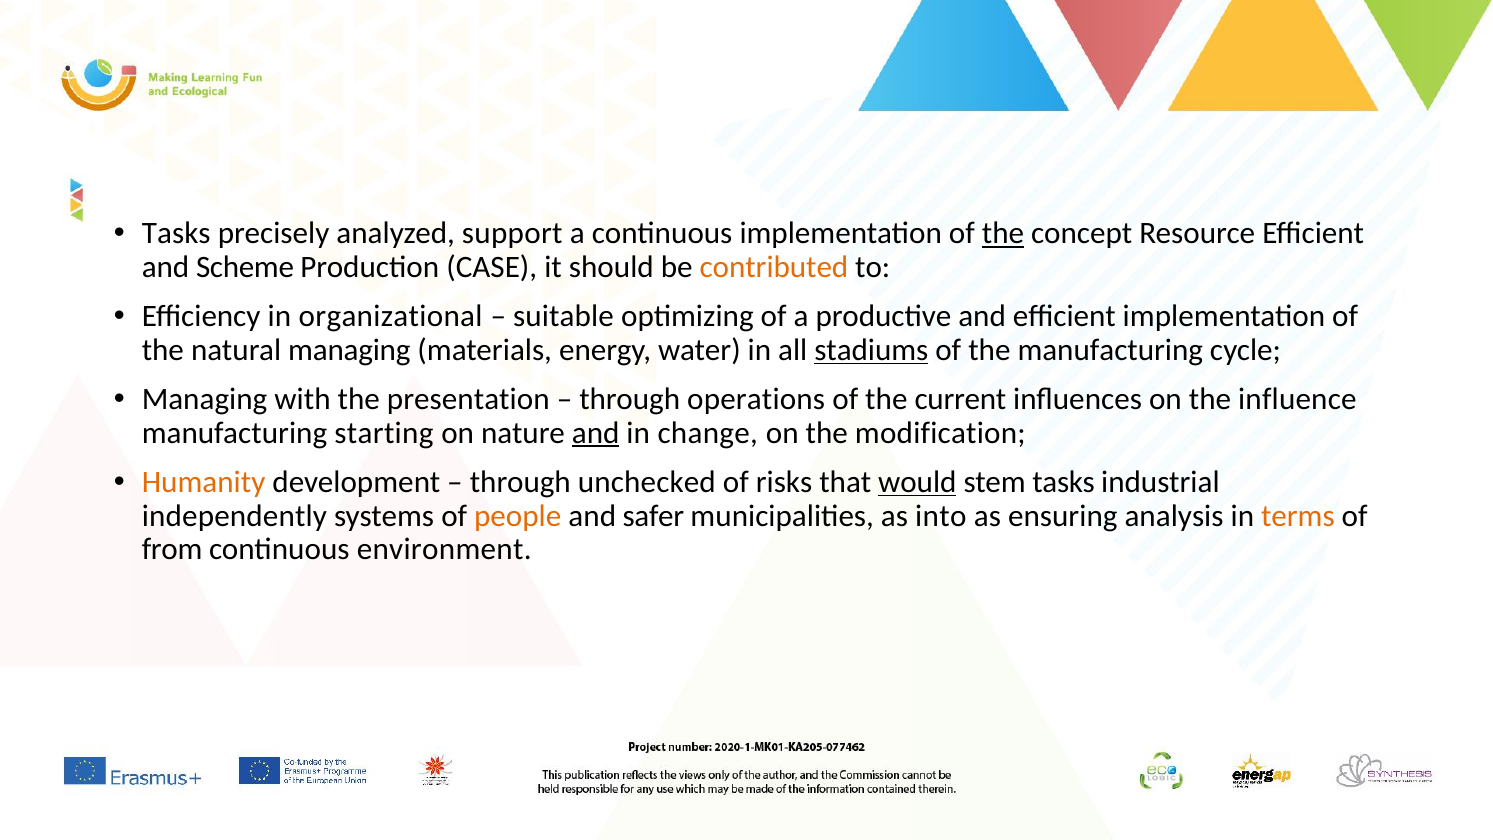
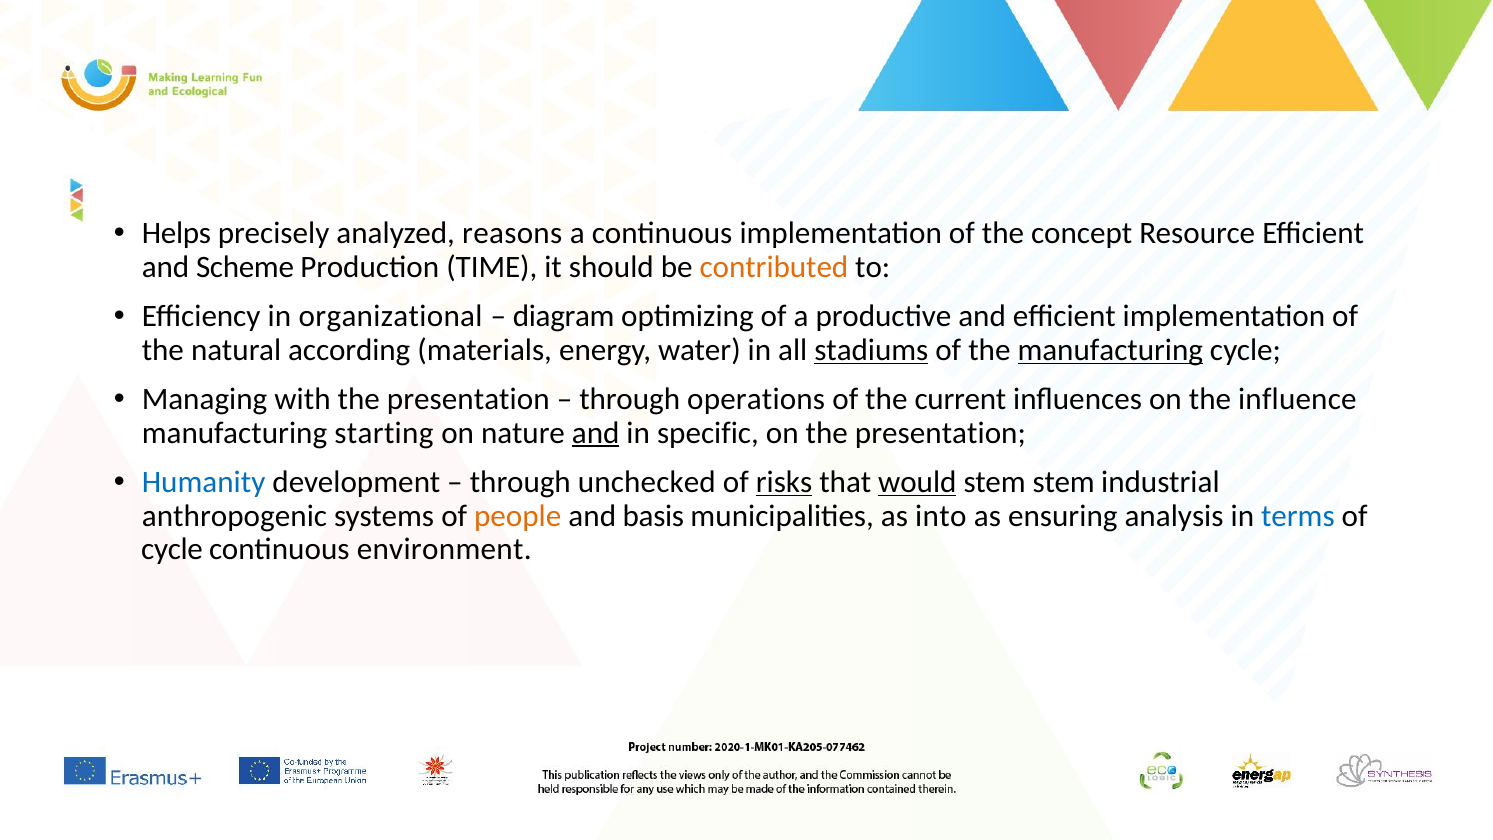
Tasks: Tasks -> Helps (176, 234)
support: support -> reasons (512, 234)
the underline: present -> none (1003, 234)
CASE: CASE -> TIME (492, 267)
suitable: suitable -> diagram (564, 316)
natural managing: managing -> according (349, 350)
manufacturing underline: none -> present (1110, 350)
change: change -> specific (708, 433)
on the modification: modification -> presentation (940, 433)
Humanity colour: orange -> blue (204, 482)
risks underline: none -> present (784, 482)
stem tasks: tasks -> stem (1064, 482)
independently: independently -> anthropogenic (234, 516)
safer: safer -> basis (653, 516)
terms colour: orange -> blue (1298, 516)
from: from -> cycle (172, 549)
